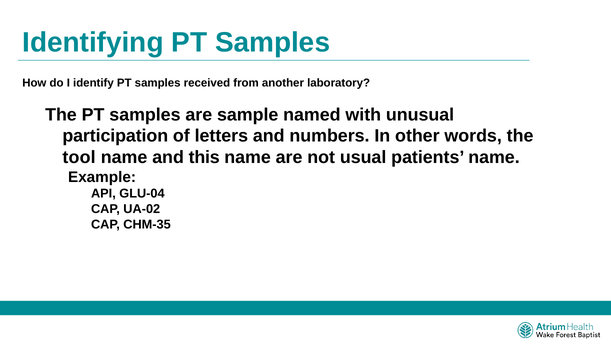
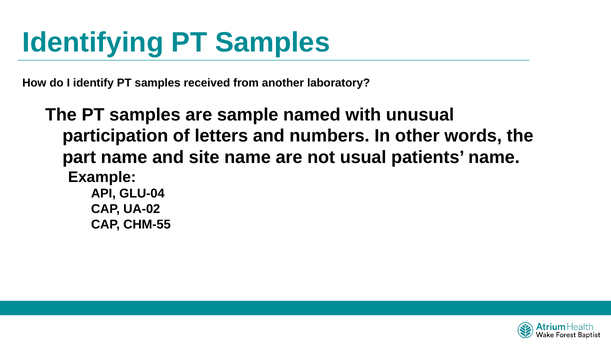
tool: tool -> part (79, 157)
this: this -> site (204, 157)
CHM-35: CHM-35 -> CHM-55 (147, 224)
